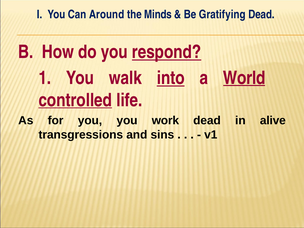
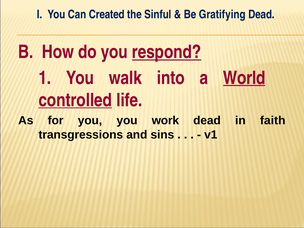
Around: Around -> Created (107, 14)
Minds: Minds -> Sinful (158, 14)
into underline: present -> none (171, 78)
alive: alive -> faith (273, 120)
